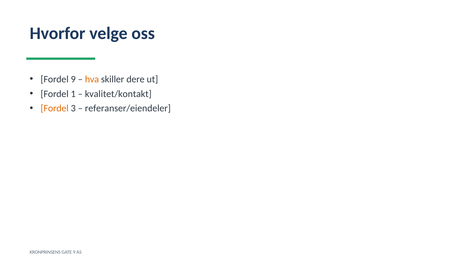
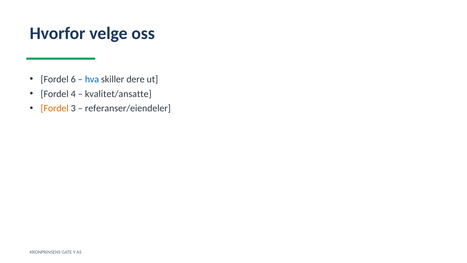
Fordel 9: 9 -> 6 (73, 79)
hva colour: orange -> blue (92, 79)
1: 1 -> 4 (73, 94)
kvalitet/kontakt: kvalitet/kontakt -> kvalitet/ansatte (118, 94)
